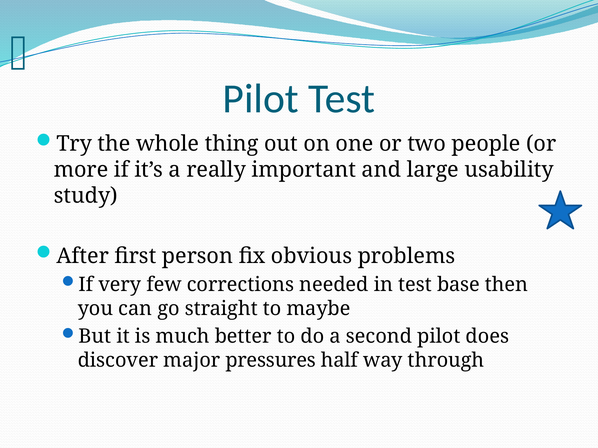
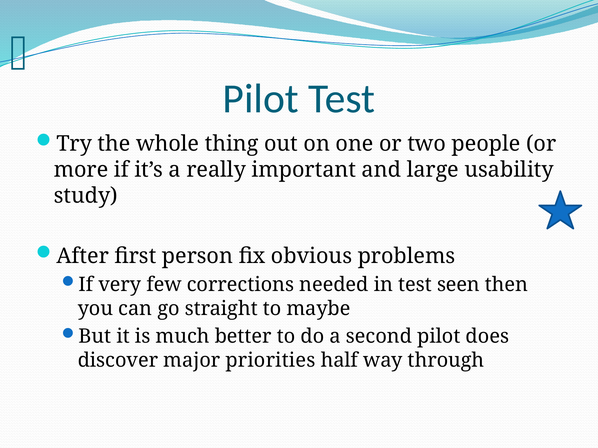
base: base -> seen (458, 285)
pressures: pressures -> priorities (270, 361)
